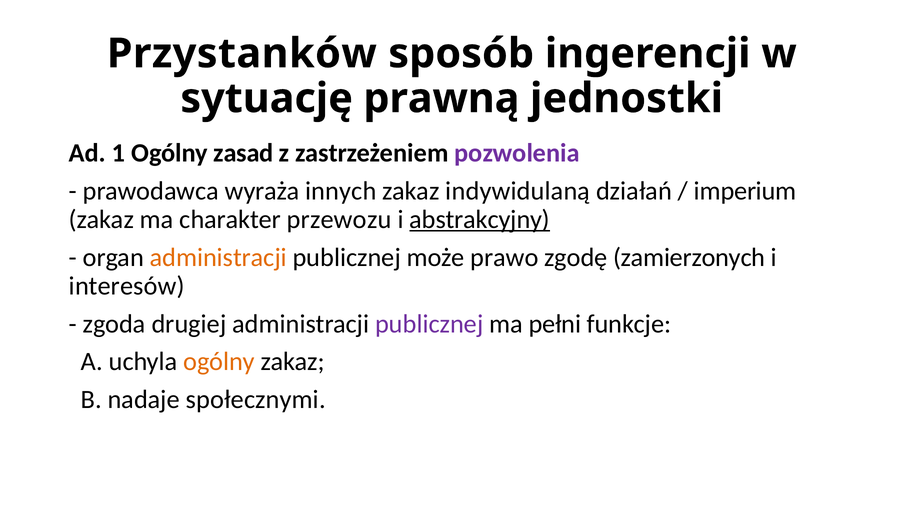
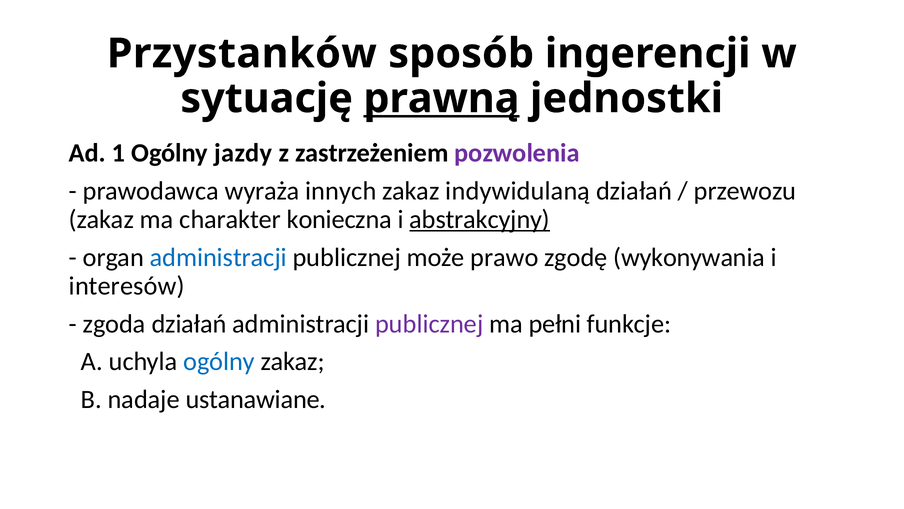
prawną underline: none -> present (441, 98)
zasad: zasad -> jazdy (243, 153)
imperium: imperium -> przewozu (745, 191)
przewozu: przewozu -> konieczna (339, 219)
administracji colour: orange -> blue (218, 257)
zamierzonych: zamierzonych -> wykonywania (689, 257)
zgoda drugiej: drugiej -> działań (189, 324)
ogólny colour: orange -> blue (219, 361)
społecznymi: społecznymi -> ustanawiane (256, 399)
